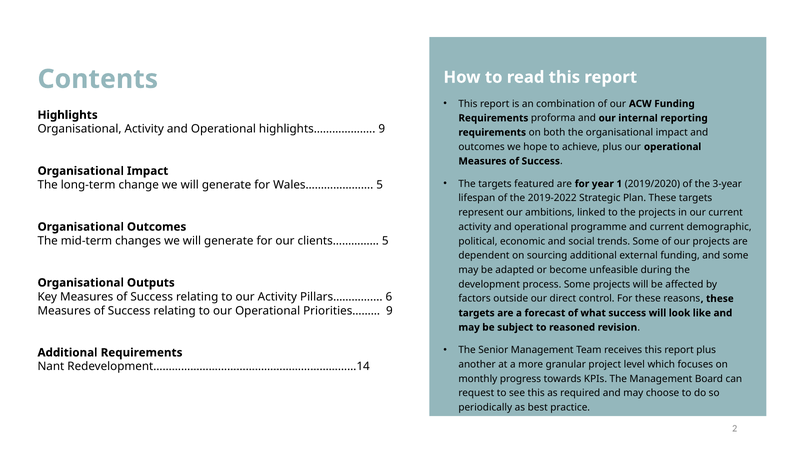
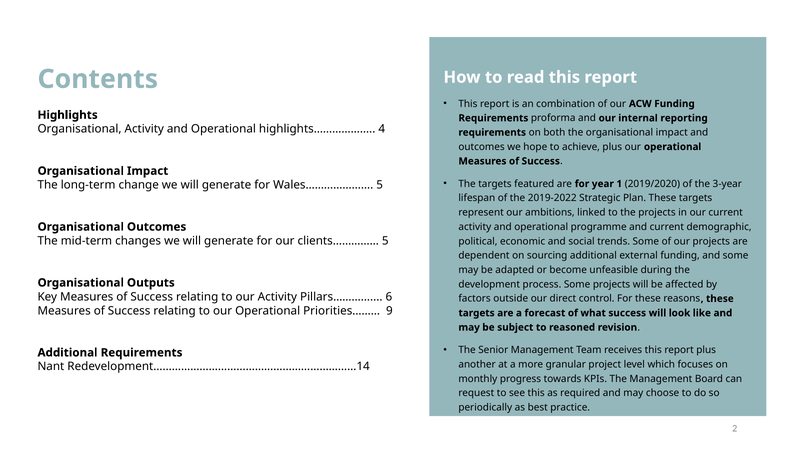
highlights……………… 9: 9 -> 4 (382, 129)
